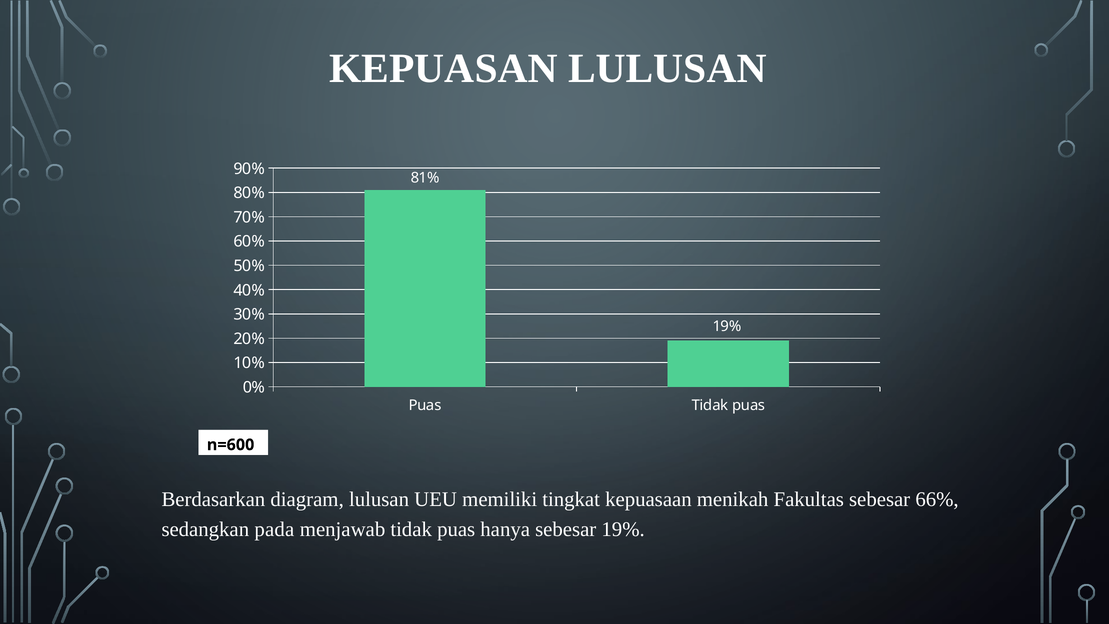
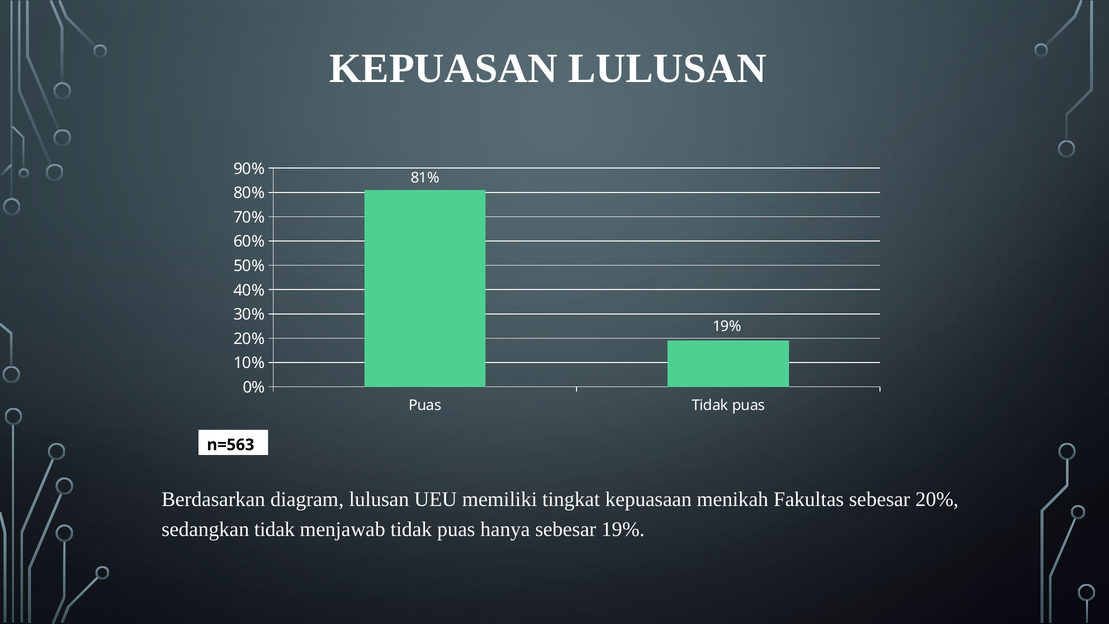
n=600: n=600 -> n=563 (231, 445)
sebesar 66%: 66% -> 20% (937, 499)
sedangkan pada: pada -> tidak (275, 529)
